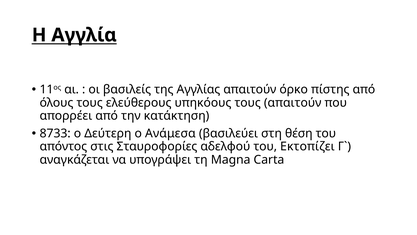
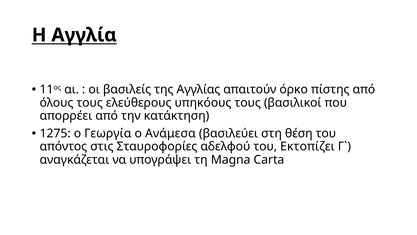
τους απαιτούν: απαιτούν -> βασιλικοί (293, 103)
8733: 8733 -> 1275 (55, 133)
Δεύτερη: Δεύτερη -> Γεωργία (108, 133)
